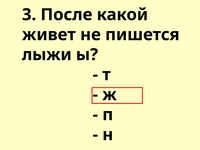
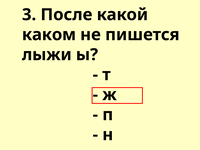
живет: живет -> каком (49, 35)
